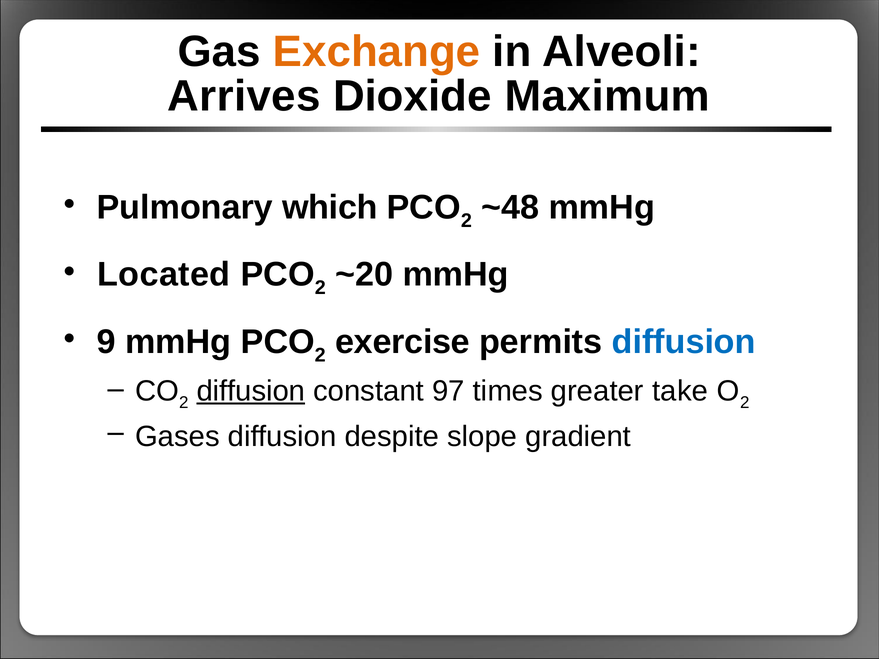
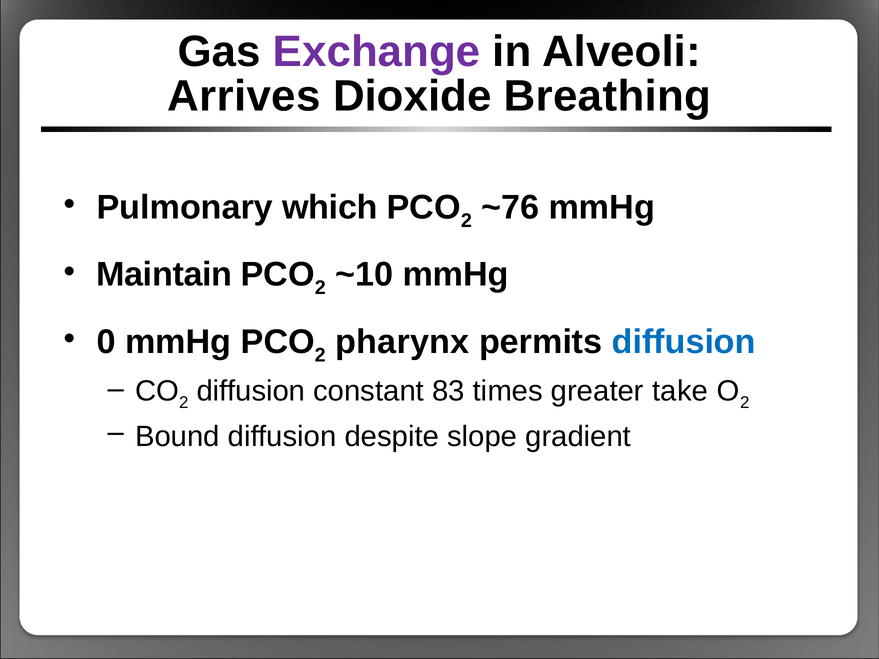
Exchange colour: orange -> purple (377, 52)
Maximum: Maximum -> Breathing (607, 96)
~48: ~48 -> ~76 (510, 208)
Located: Located -> Maintain (164, 275)
~20: ~20 -> ~10 (364, 275)
9: 9 -> 0 (106, 342)
exercise: exercise -> pharynx (402, 342)
diffusion underline: present -> none (251, 391)
97: 97 -> 83 (448, 391)
Gases: Gases -> Bound (177, 437)
